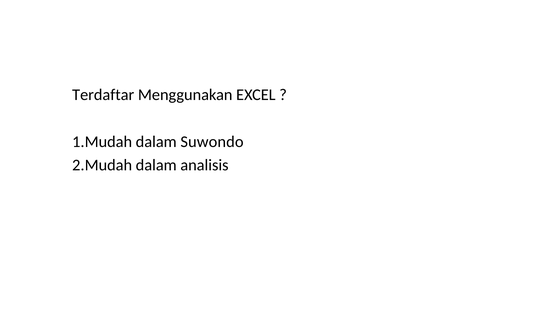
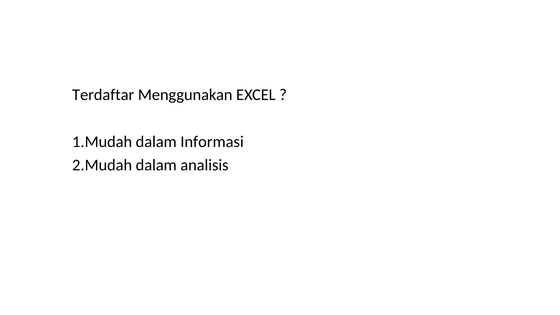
Suwondo: Suwondo -> Informasi (212, 142)
